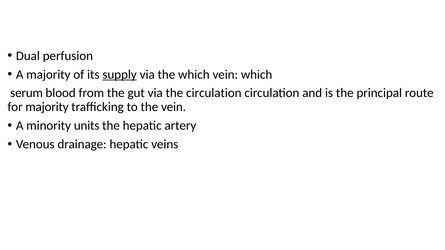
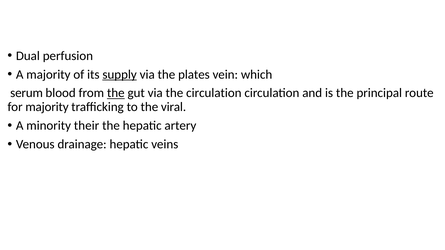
the which: which -> plates (194, 75)
the underline: none -> present (116, 93)
the vein: vein -> viral (174, 107)
units: units -> their (87, 126)
